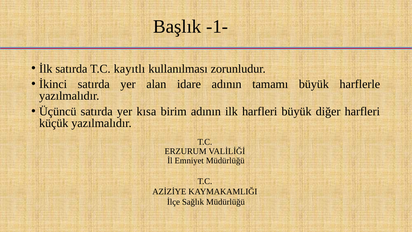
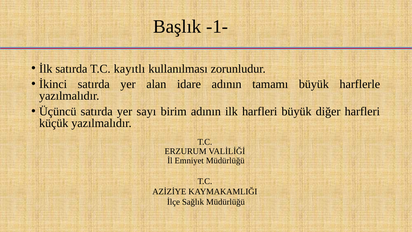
kısa: kısa -> sayı (146, 111)
